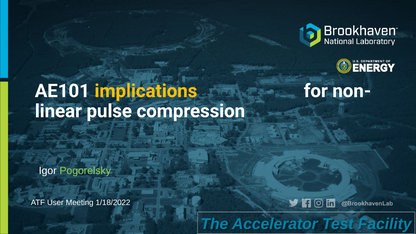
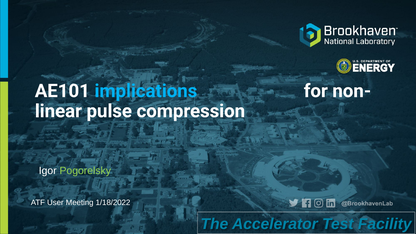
implications colour: yellow -> light blue (146, 91)
